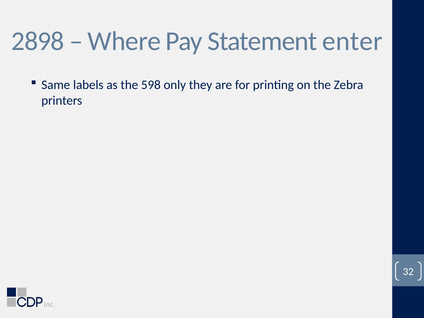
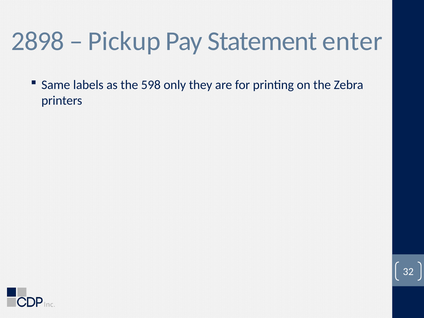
Where: Where -> Pickup (124, 41)
